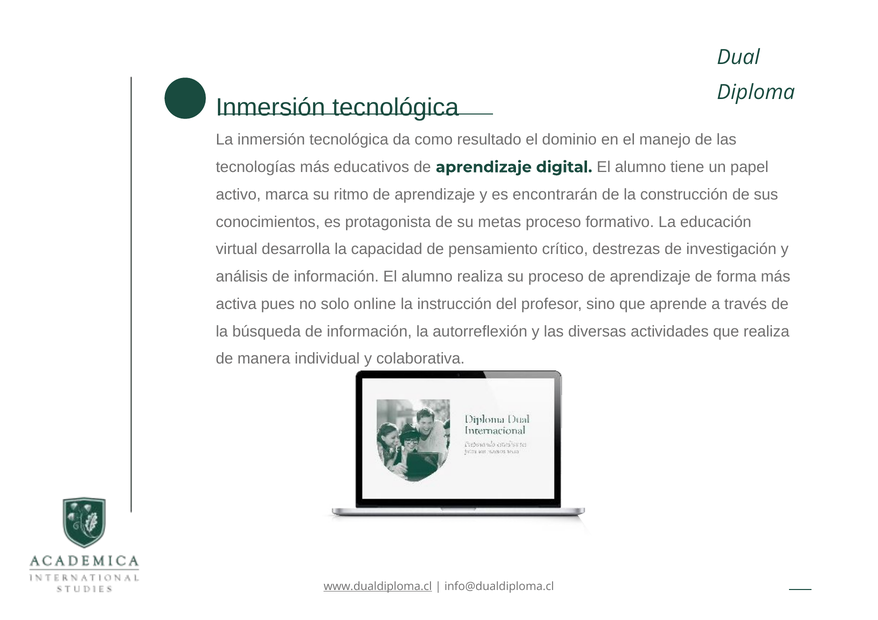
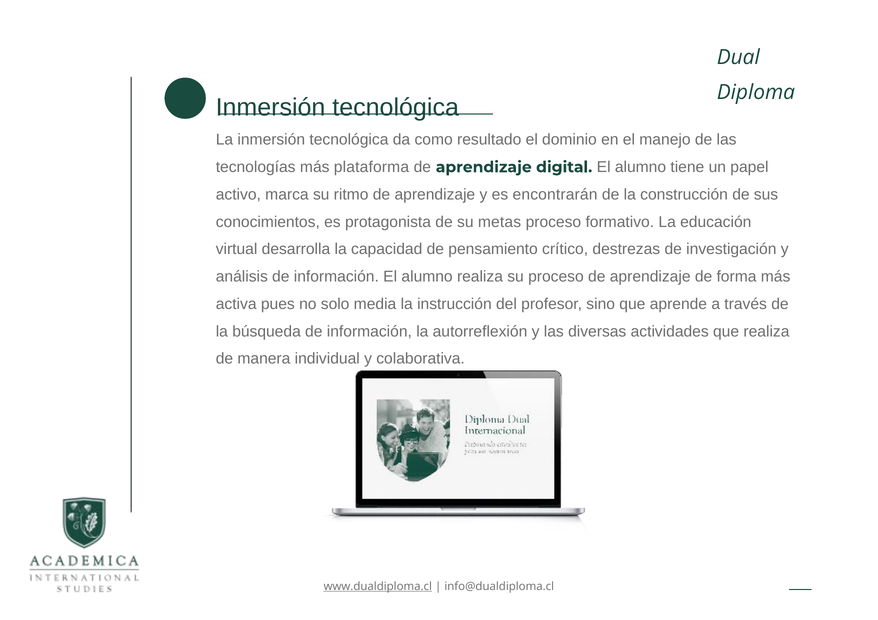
educativos: educativos -> plataforma (371, 167)
online: online -> media (375, 304)
